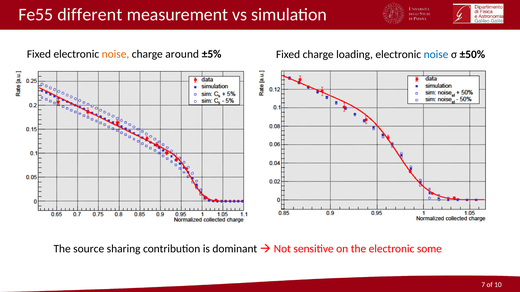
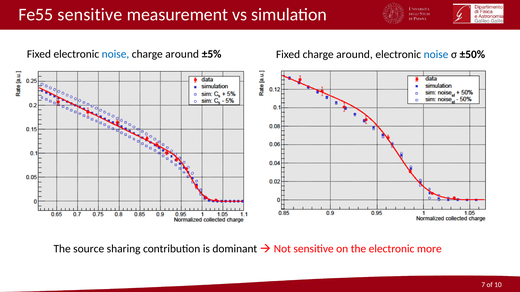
Fe55 different: different -> sensitive (90, 15)
noise colour: orange -> blue (115, 54)
Fixed charge loading: loading -> around (354, 55)
some: some -> more (429, 249)
